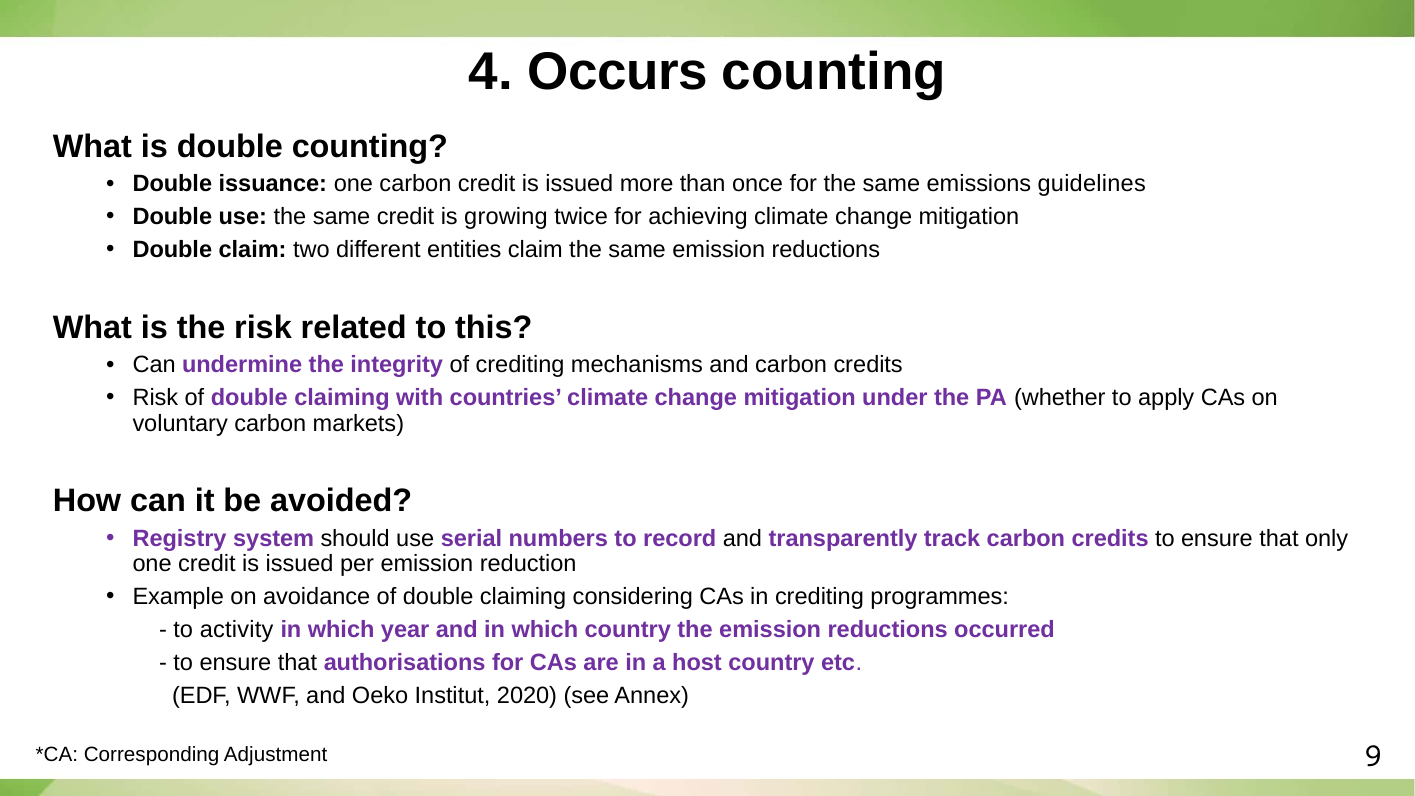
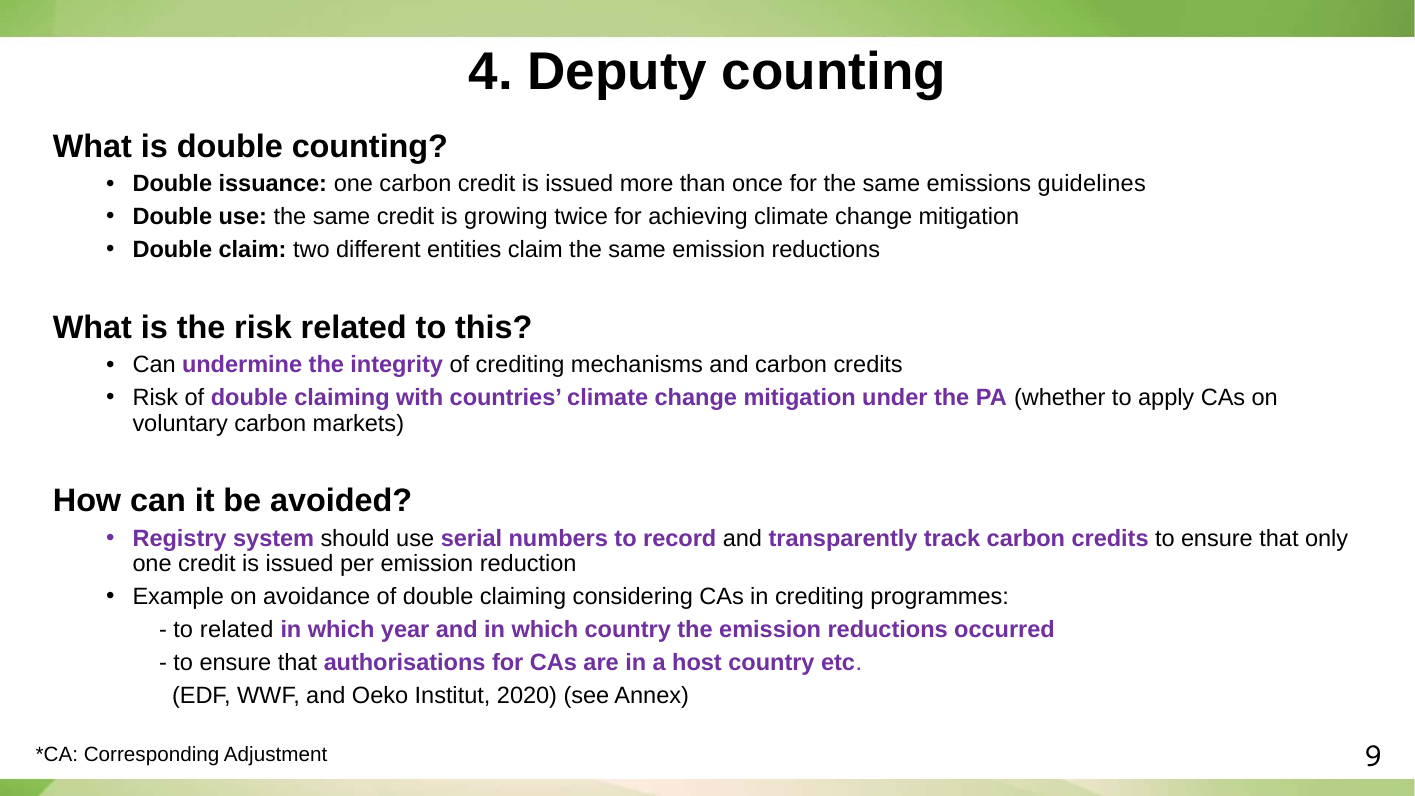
Occurs: Occurs -> Deputy (618, 72)
to activity: activity -> related (237, 630)
